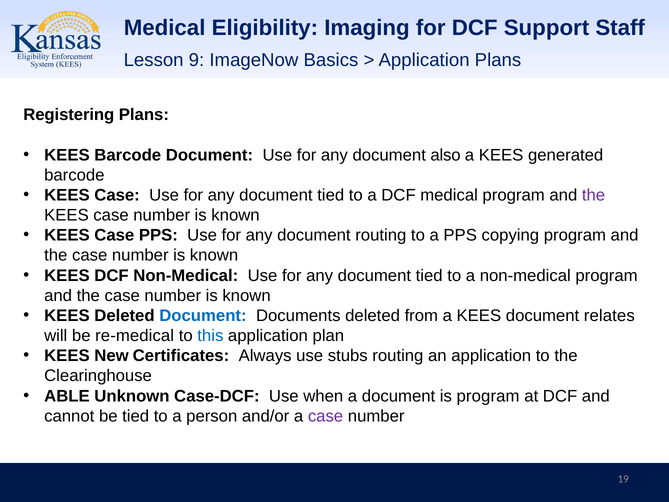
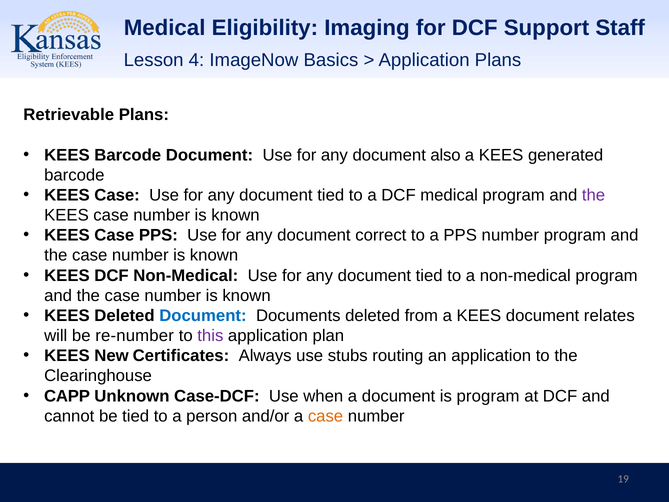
9: 9 -> 4 (196, 60)
Registering: Registering -> Retrievable (69, 115)
document routing: routing -> correct (381, 235)
PPS copying: copying -> number (510, 235)
re-medical: re-medical -> re-number (135, 336)
this colour: blue -> purple (210, 336)
ABLE: ABLE -> CAPP (67, 396)
case colour: purple -> orange (326, 416)
